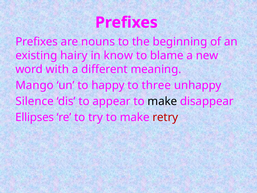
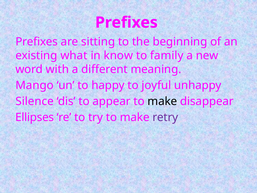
nouns: nouns -> sitting (98, 42)
hairy: hairy -> what (74, 55)
blame: blame -> family (167, 55)
three: three -> joyful (156, 85)
retry colour: red -> purple (165, 117)
